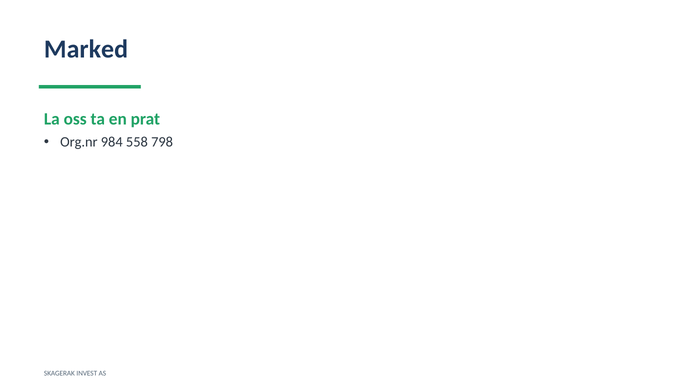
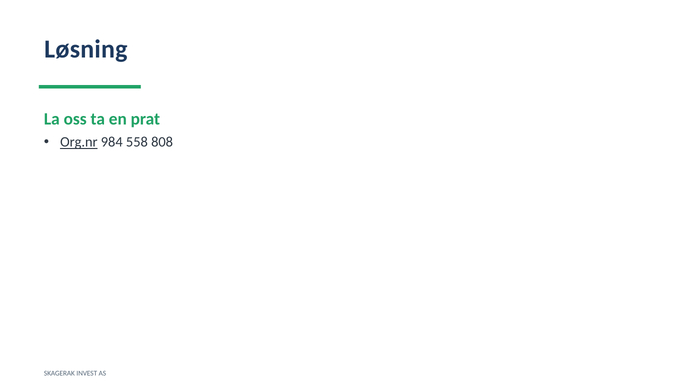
Marked: Marked -> Løsning (86, 49)
Org.nr underline: none -> present (79, 142)
798: 798 -> 808 (162, 142)
